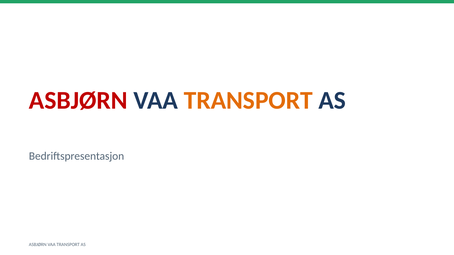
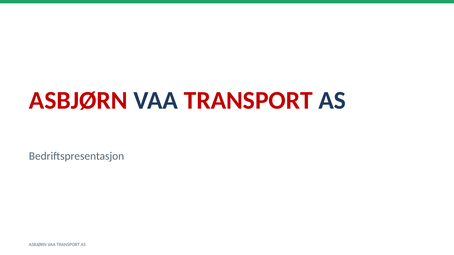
TRANSPORT colour: orange -> red (248, 101)
